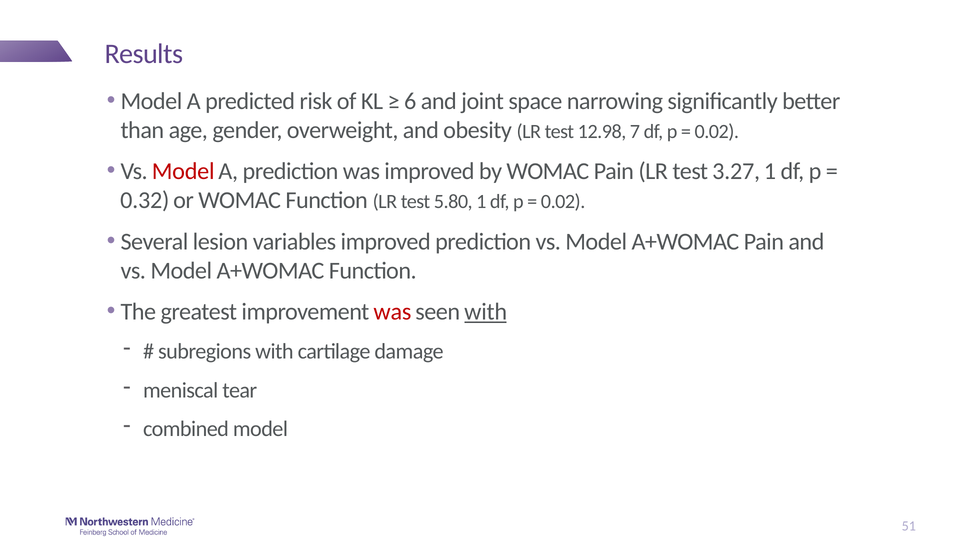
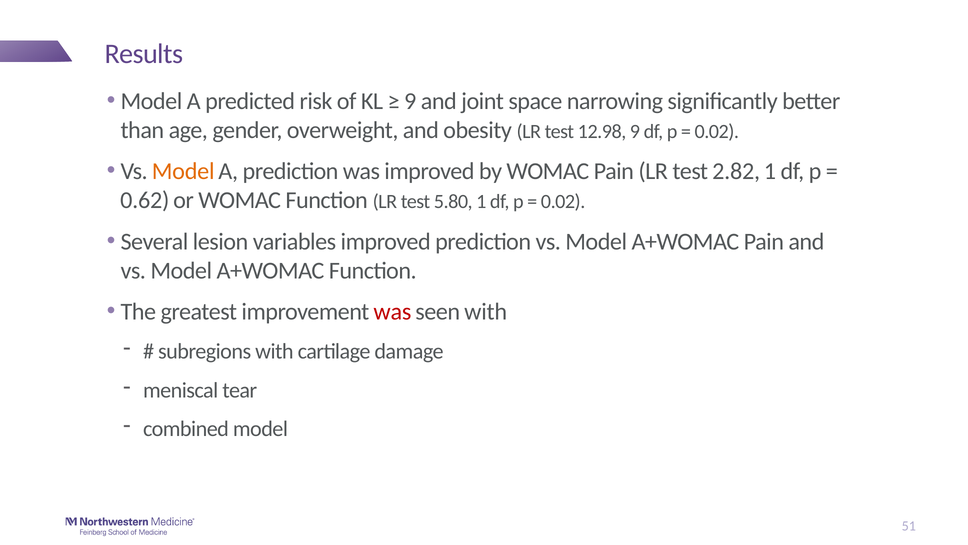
6: 6 -> 9 (410, 101)
12.98 7: 7 -> 9 (635, 131)
Model colour: red -> orange (183, 171)
3.27: 3.27 -> 2.82 (736, 171)
0.32: 0.32 -> 0.62 (145, 200)
with underline: present -> none (486, 312)
